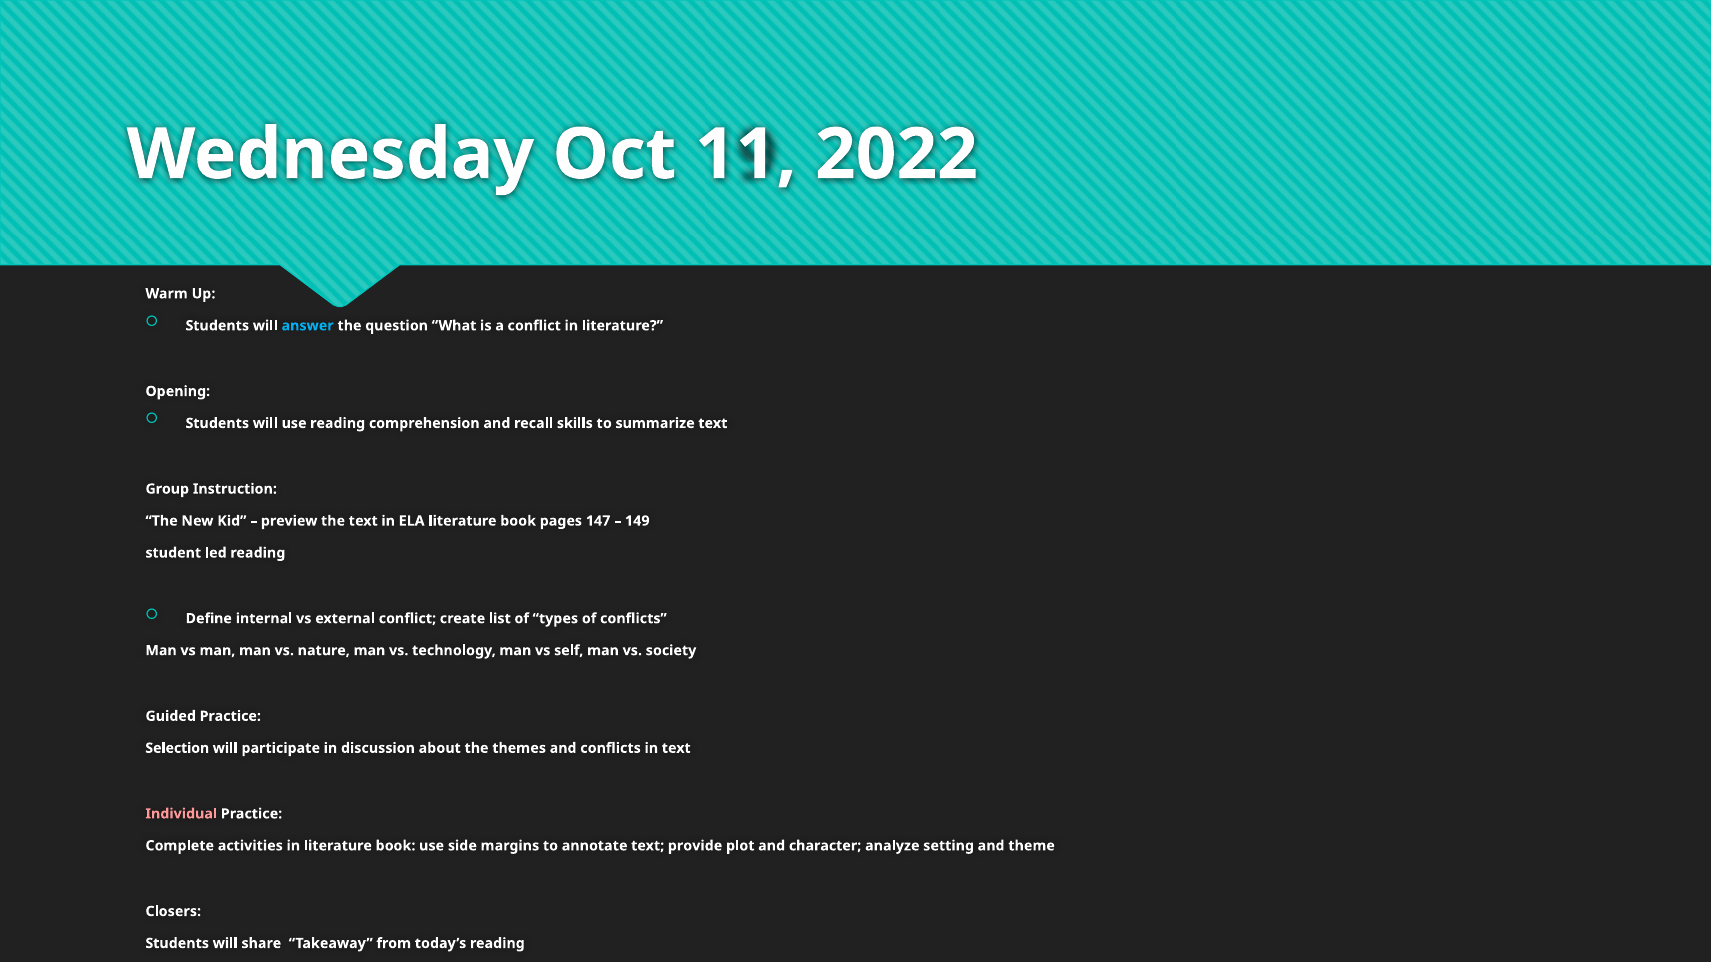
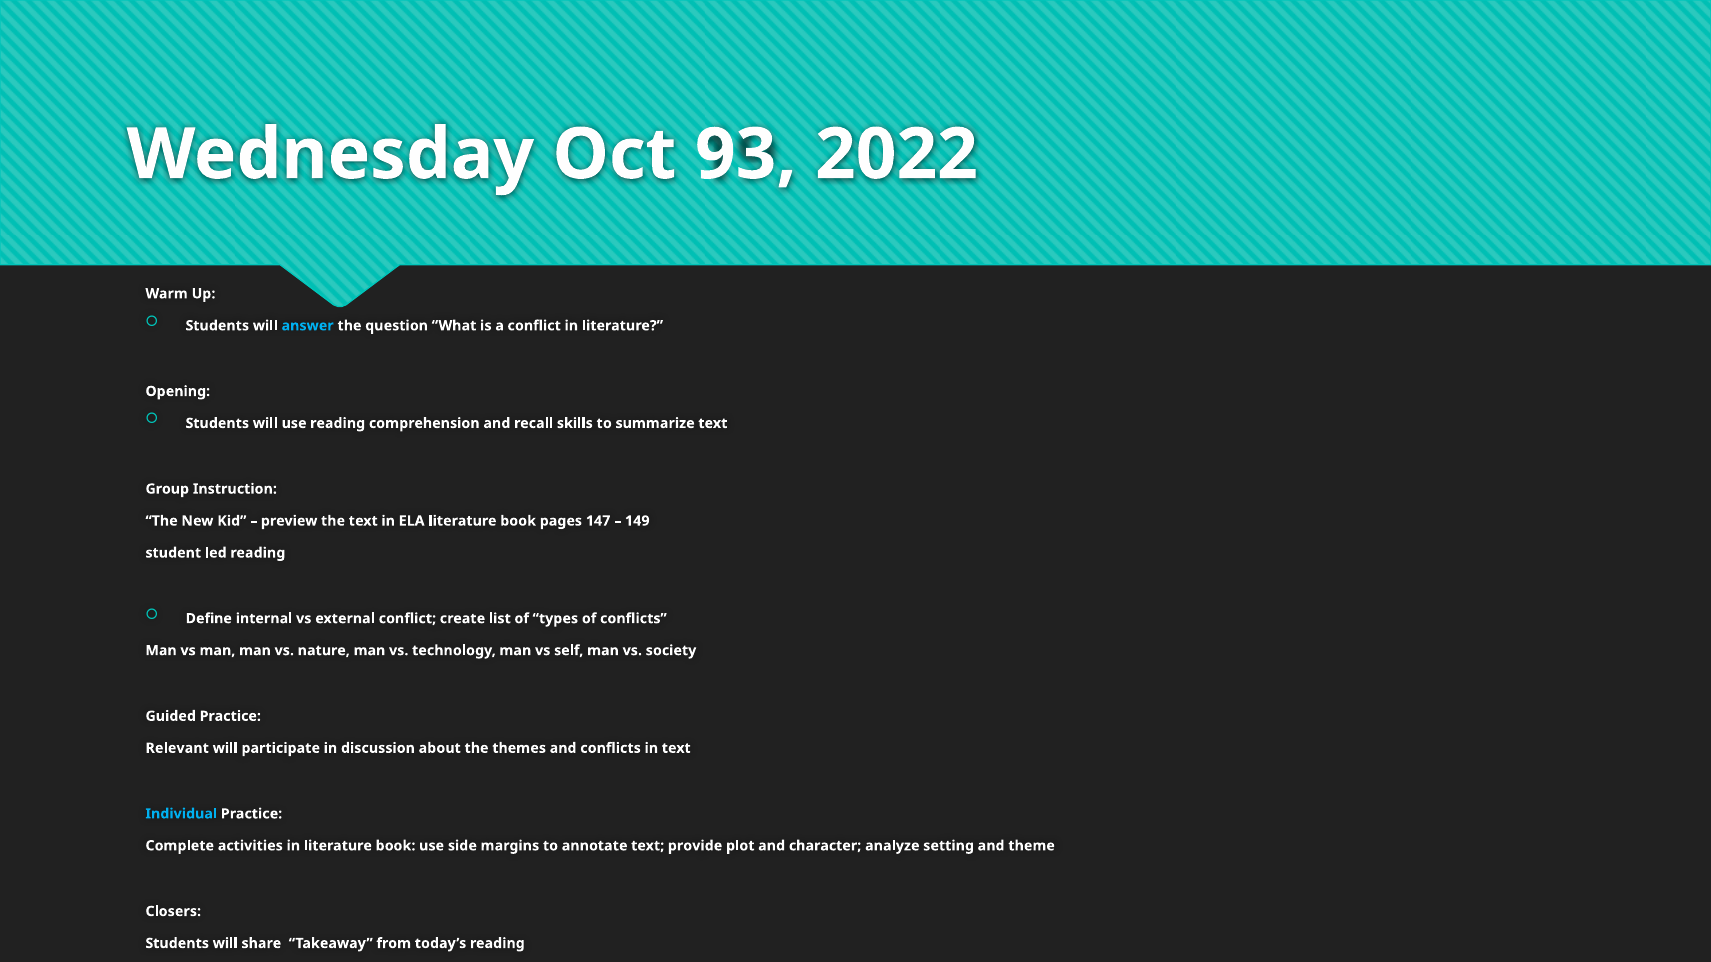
11: 11 -> 93 (746, 155)
Selection: Selection -> Relevant (177, 748)
Individual colour: pink -> light blue (181, 814)
